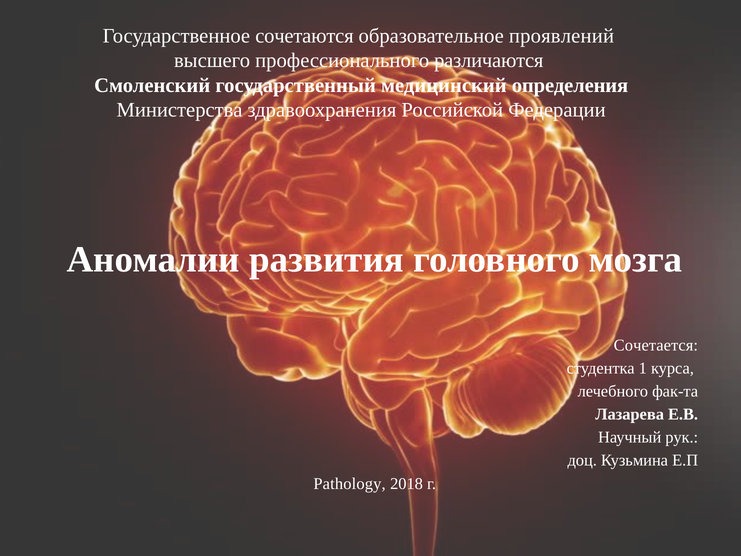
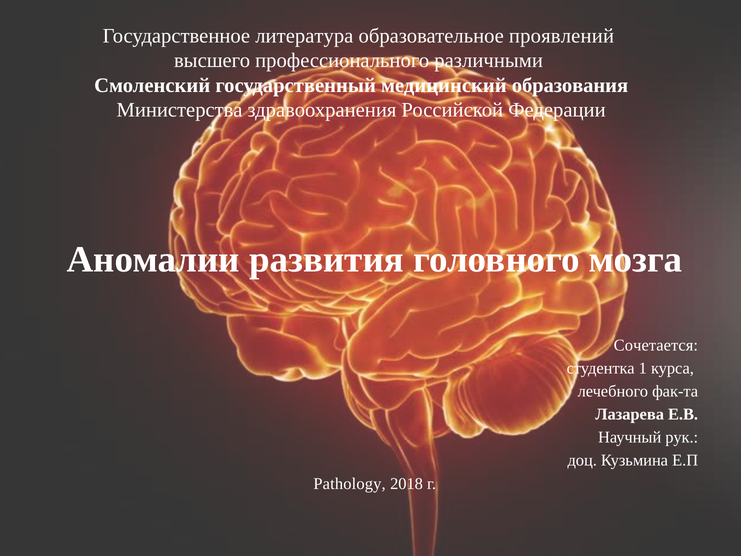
сочетаются: сочетаются -> литература (304, 36)
различаются: различаются -> различными (489, 61)
определения: определения -> образования (570, 85)
